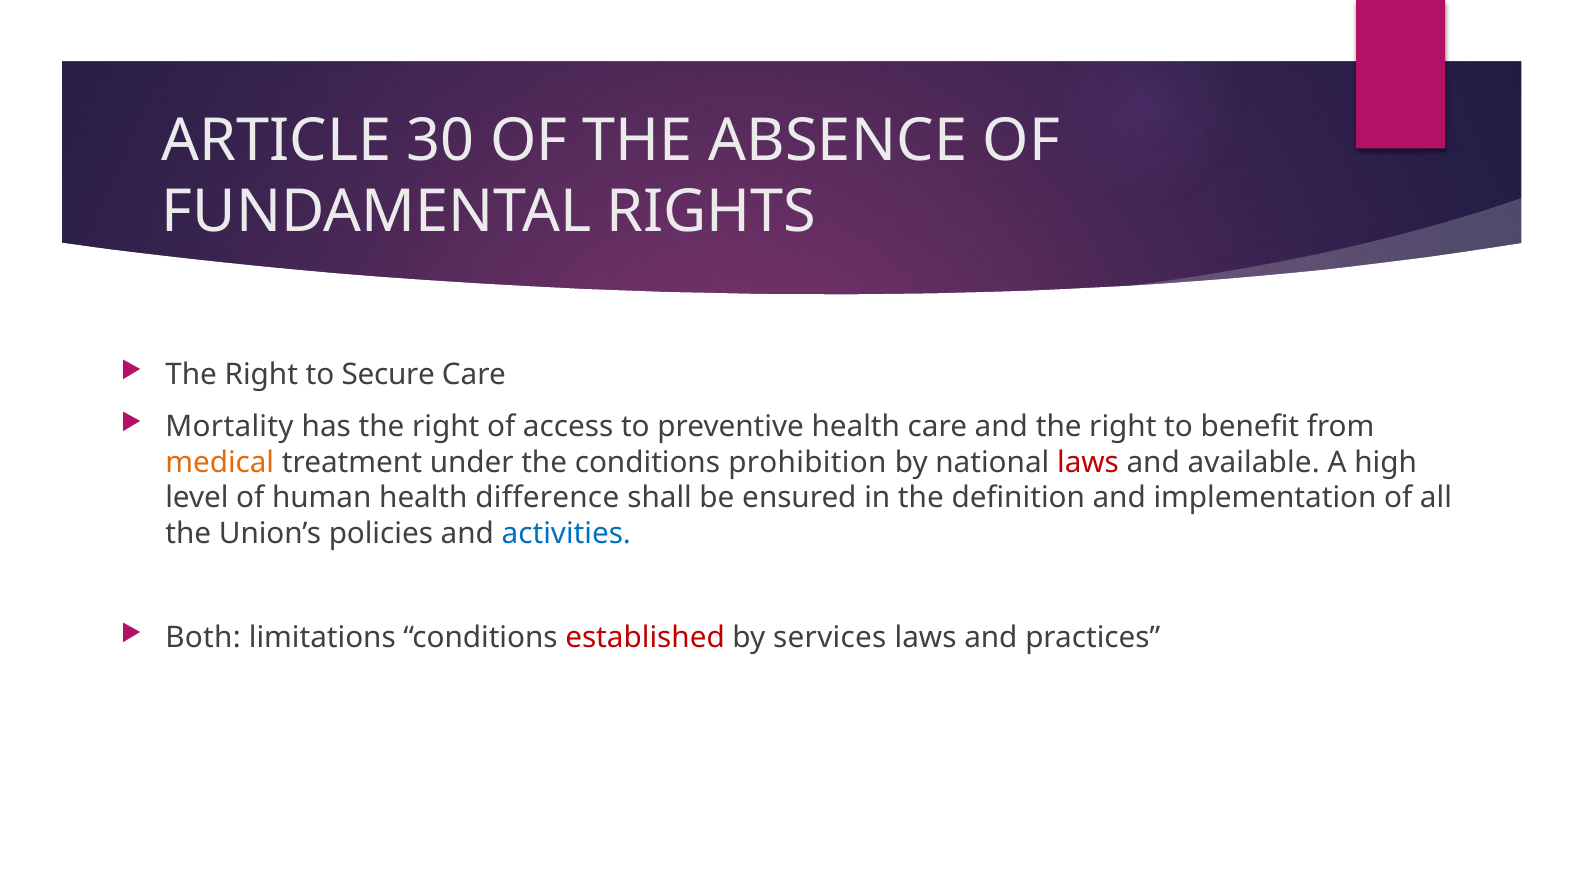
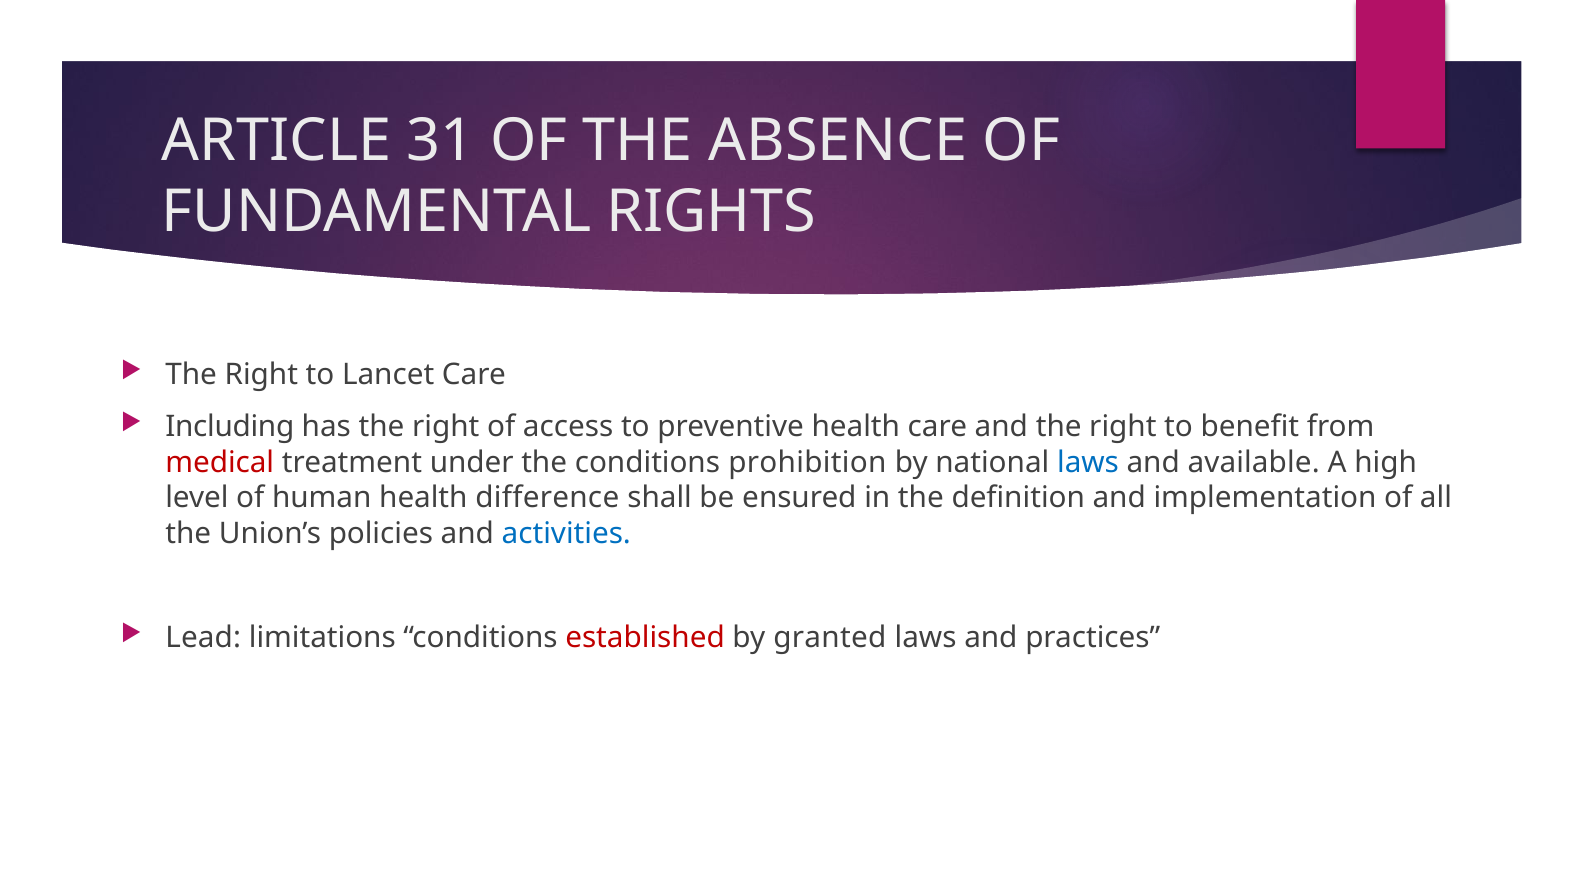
30: 30 -> 31 (441, 141)
Secure: Secure -> Lancet (388, 375)
Mortality: Mortality -> Including (230, 427)
medical colour: orange -> red (220, 463)
laws colour: red -> blue (1088, 463)
Both: Both -> Lead (203, 638)
services: services -> granted (830, 638)
